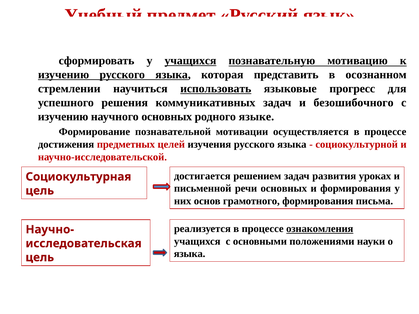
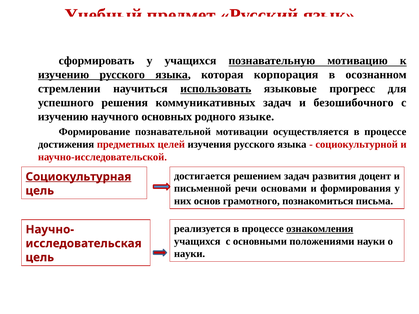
учащихся underline: present -> none (190, 61)
представить: представить -> корпорация (286, 75)
уроках: уроках -> доцент (375, 176)
Социокультурная underline: none -> present (78, 177)
речи основных: основных -> основами (284, 189)
грамотного формирования: формирования -> познакомиться (318, 201)
языка: языка -> науки (190, 254)
